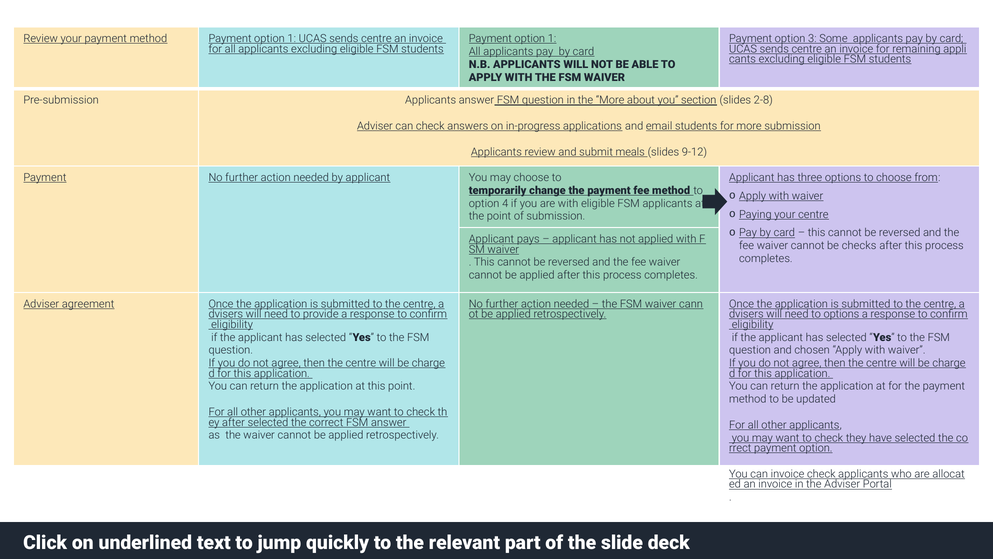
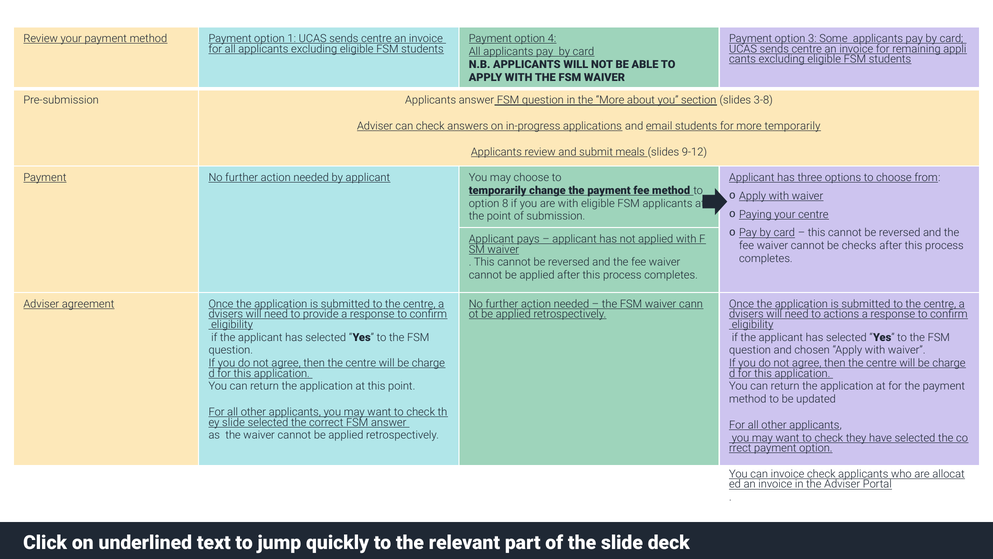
1: 1 -> 4 (552, 39)
2-8: 2-8 -> 3-8 (763, 100)
more submission: submission -> temporarily (792, 126)
4: 4 -> 8 (505, 203)
to options: options -> actions (841, 314)
after: after -> slide (233, 422)
